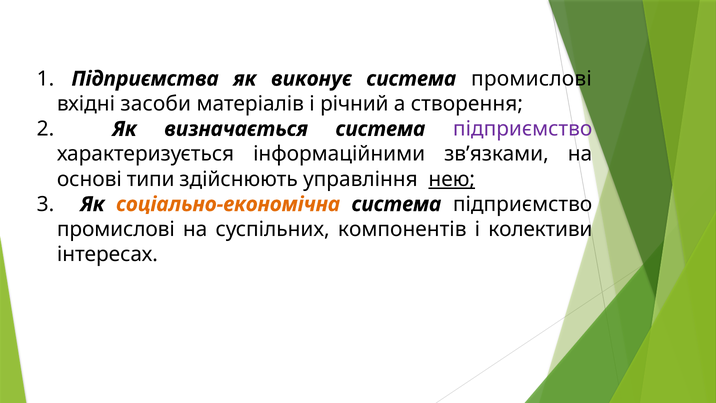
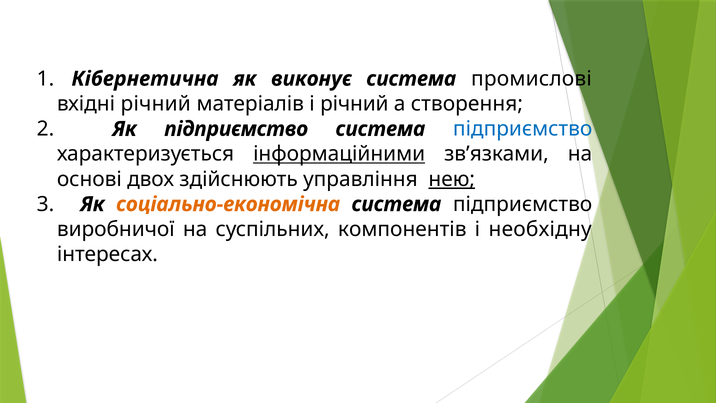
Підприємства: Підприємства -> Кібернетична (145, 79)
вхідні засоби: засоби -> річний (156, 104)
Як визначається: визначається -> підприємство (236, 129)
підприємство colour: purple -> blue (523, 129)
інформаційними underline: none -> present (339, 154)
типи: типи -> двох (151, 179)
промислові: промислові -> виробничої (116, 229)
колективи: колективи -> необхідну (540, 229)
